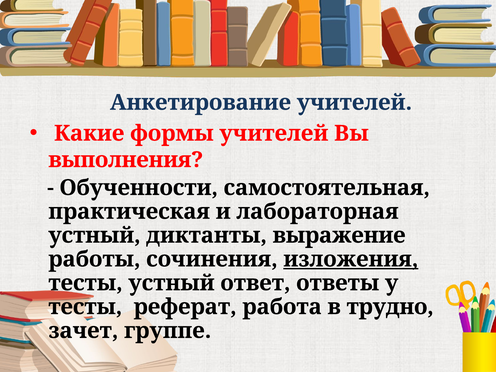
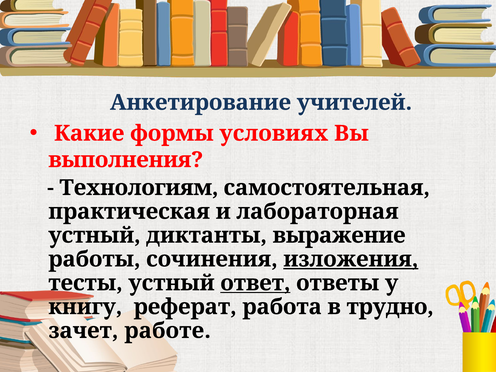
формы учителей: учителей -> условиях (274, 133)
Обученности: Обученности -> Технологиям (139, 188)
ответ underline: none -> present (255, 283)
тесты: тесты -> книгу (85, 307)
группе: группе -> работе (168, 331)
